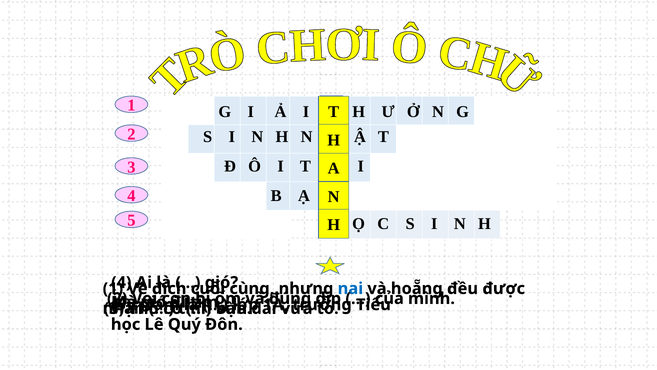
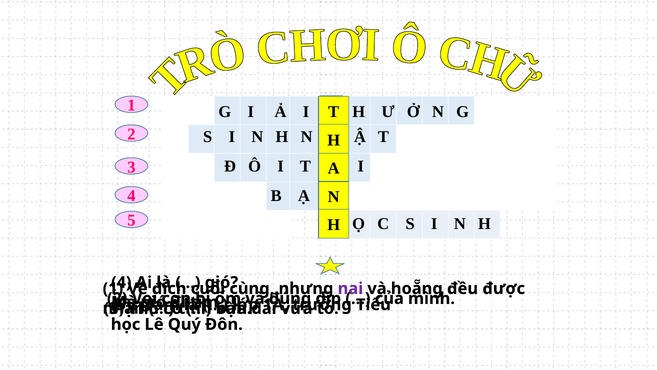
nai colour: blue -> purple (350, 288)
